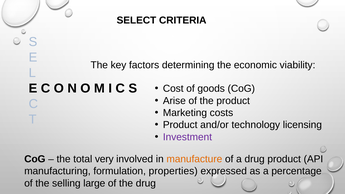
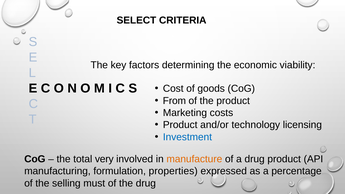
Arise: Arise -> From (174, 101)
Investment colour: purple -> blue (187, 137)
large: large -> must (94, 183)
